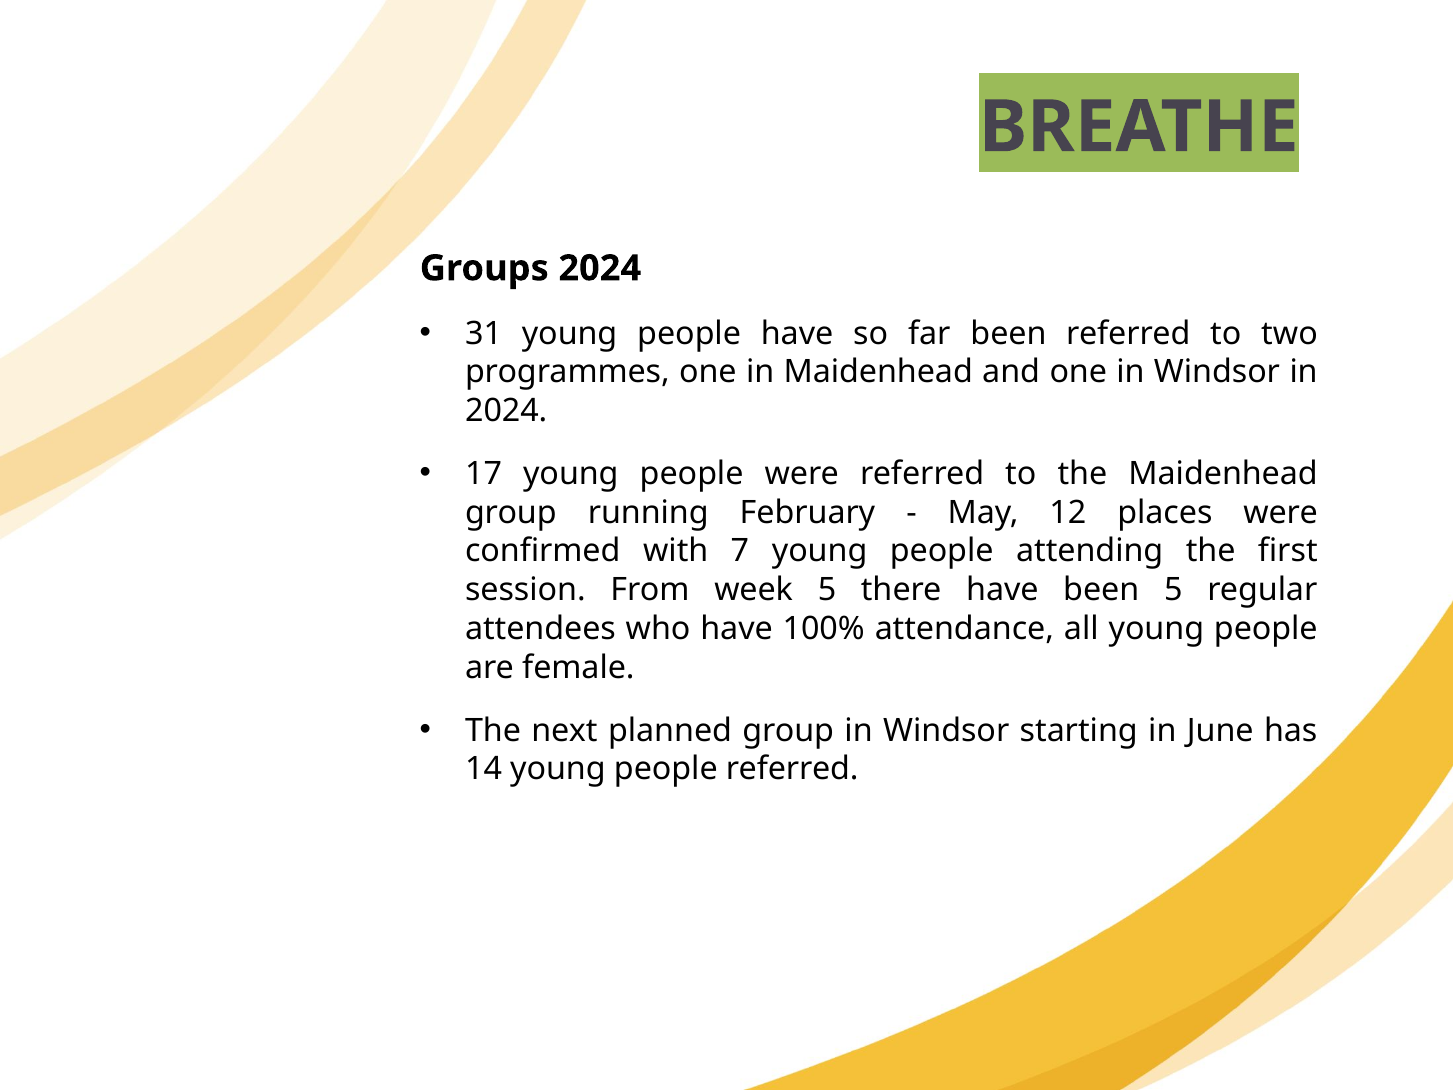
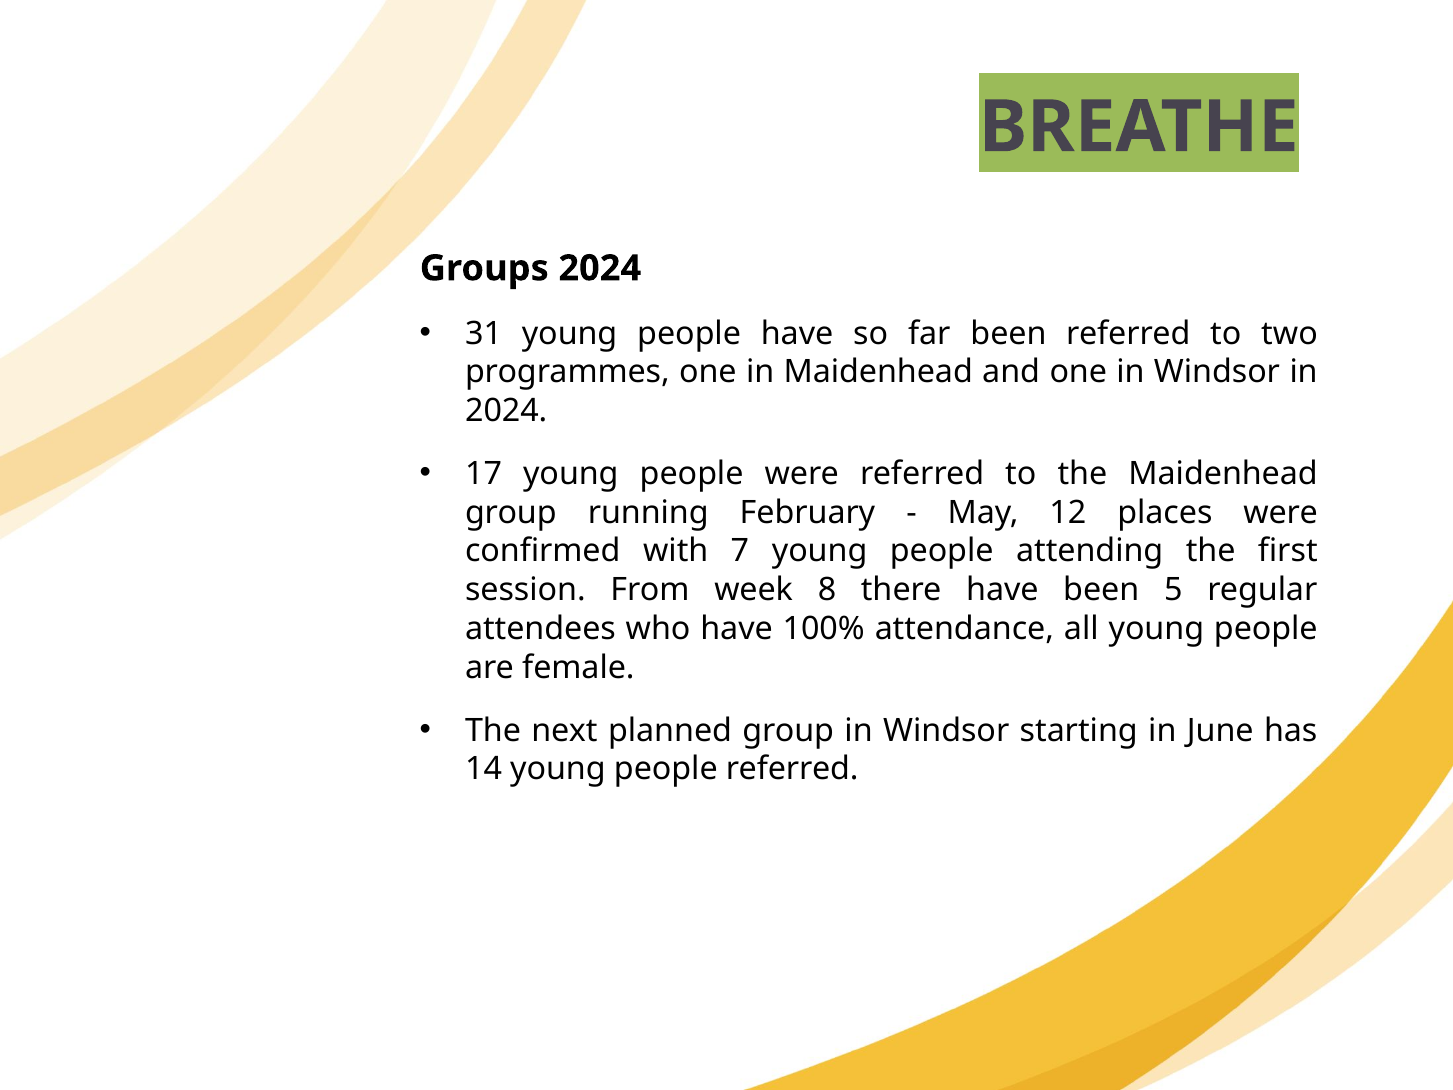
week 5: 5 -> 8 (827, 590)
